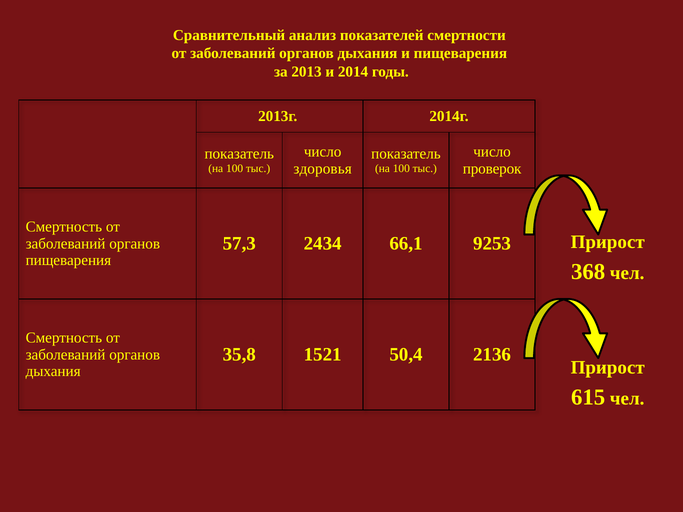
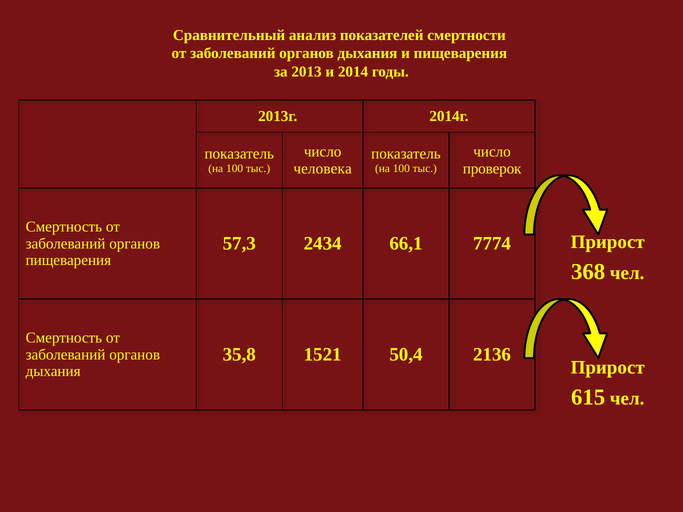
здоровья: здоровья -> человека (323, 169)
9253: 9253 -> 7774 (492, 244)
